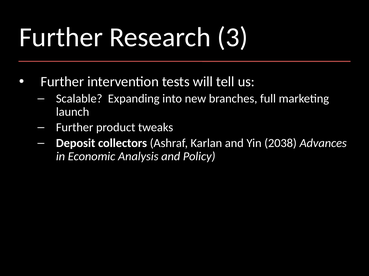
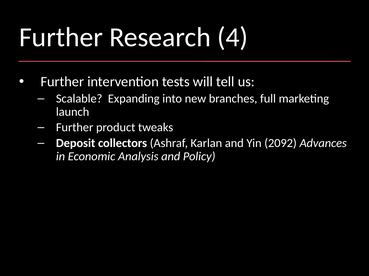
3: 3 -> 4 (233, 37)
2038: 2038 -> 2092 (281, 143)
